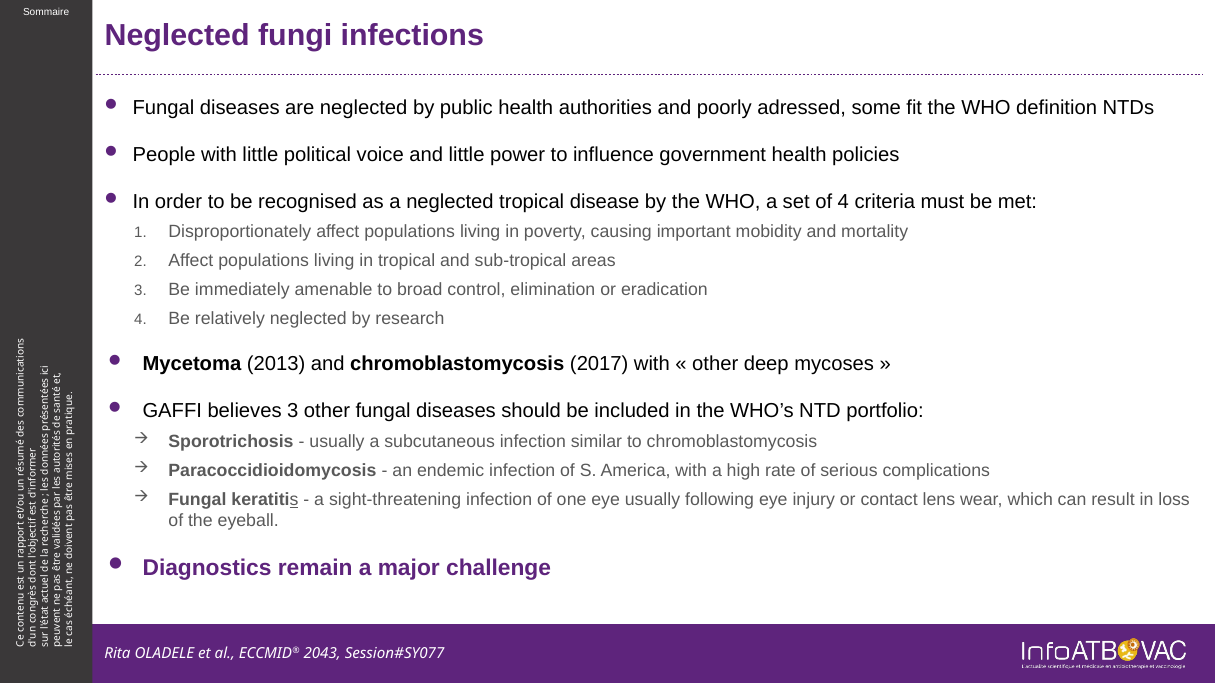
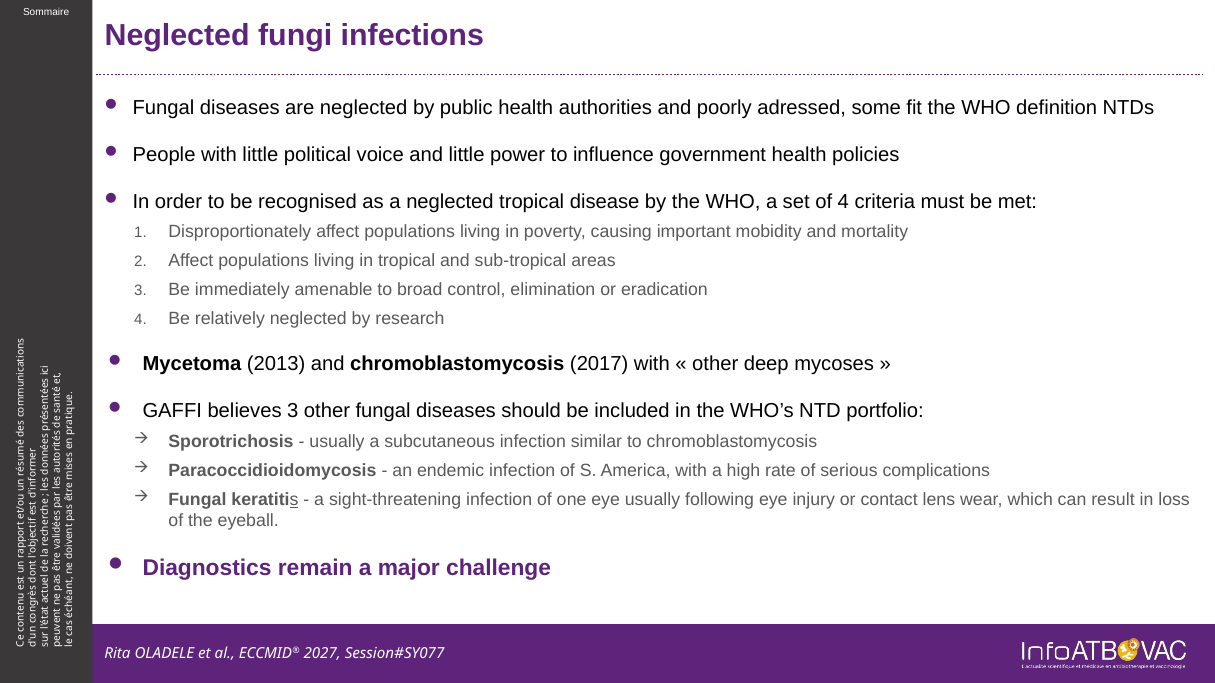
2043: 2043 -> 2027 (322, 654)
